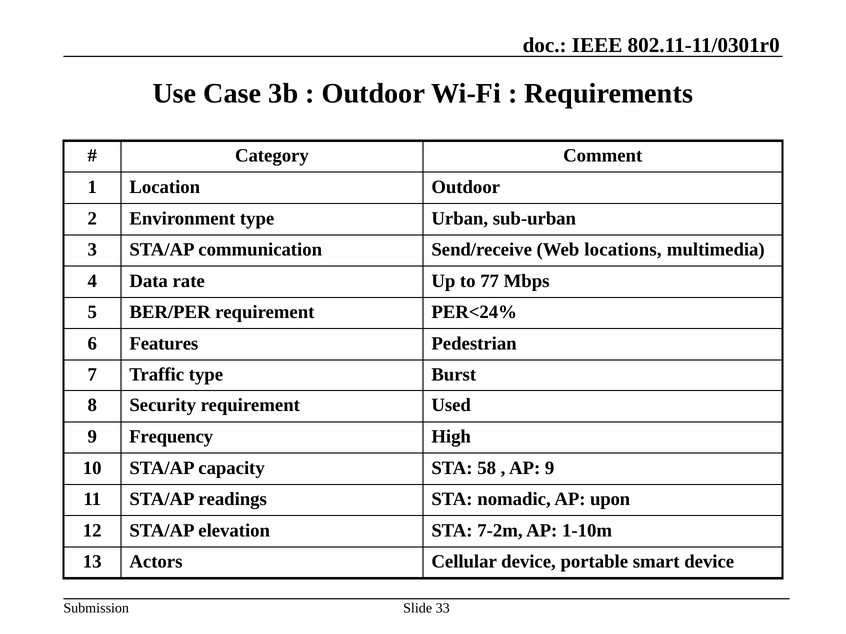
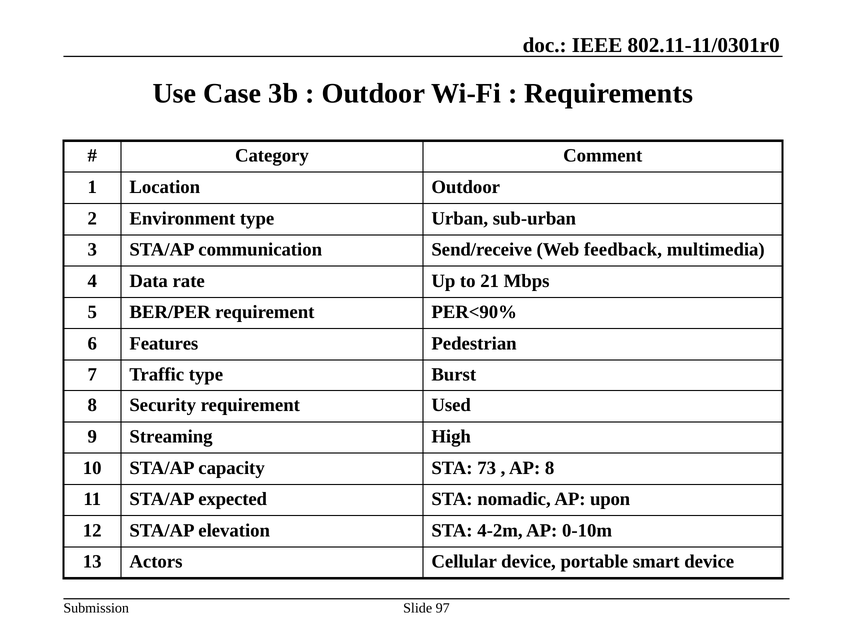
locations: locations -> feedback (623, 250)
77: 77 -> 21 (490, 281)
PER<24%: PER<24% -> PER<90% (474, 312)
Frequency: Frequency -> Streaming (171, 437)
58: 58 -> 73 (487, 468)
AP 9: 9 -> 8 (550, 468)
readings: readings -> expected (233, 500)
7-2m: 7-2m -> 4-2m (500, 531)
1-10m: 1-10m -> 0-10m (587, 531)
33: 33 -> 97 (443, 609)
